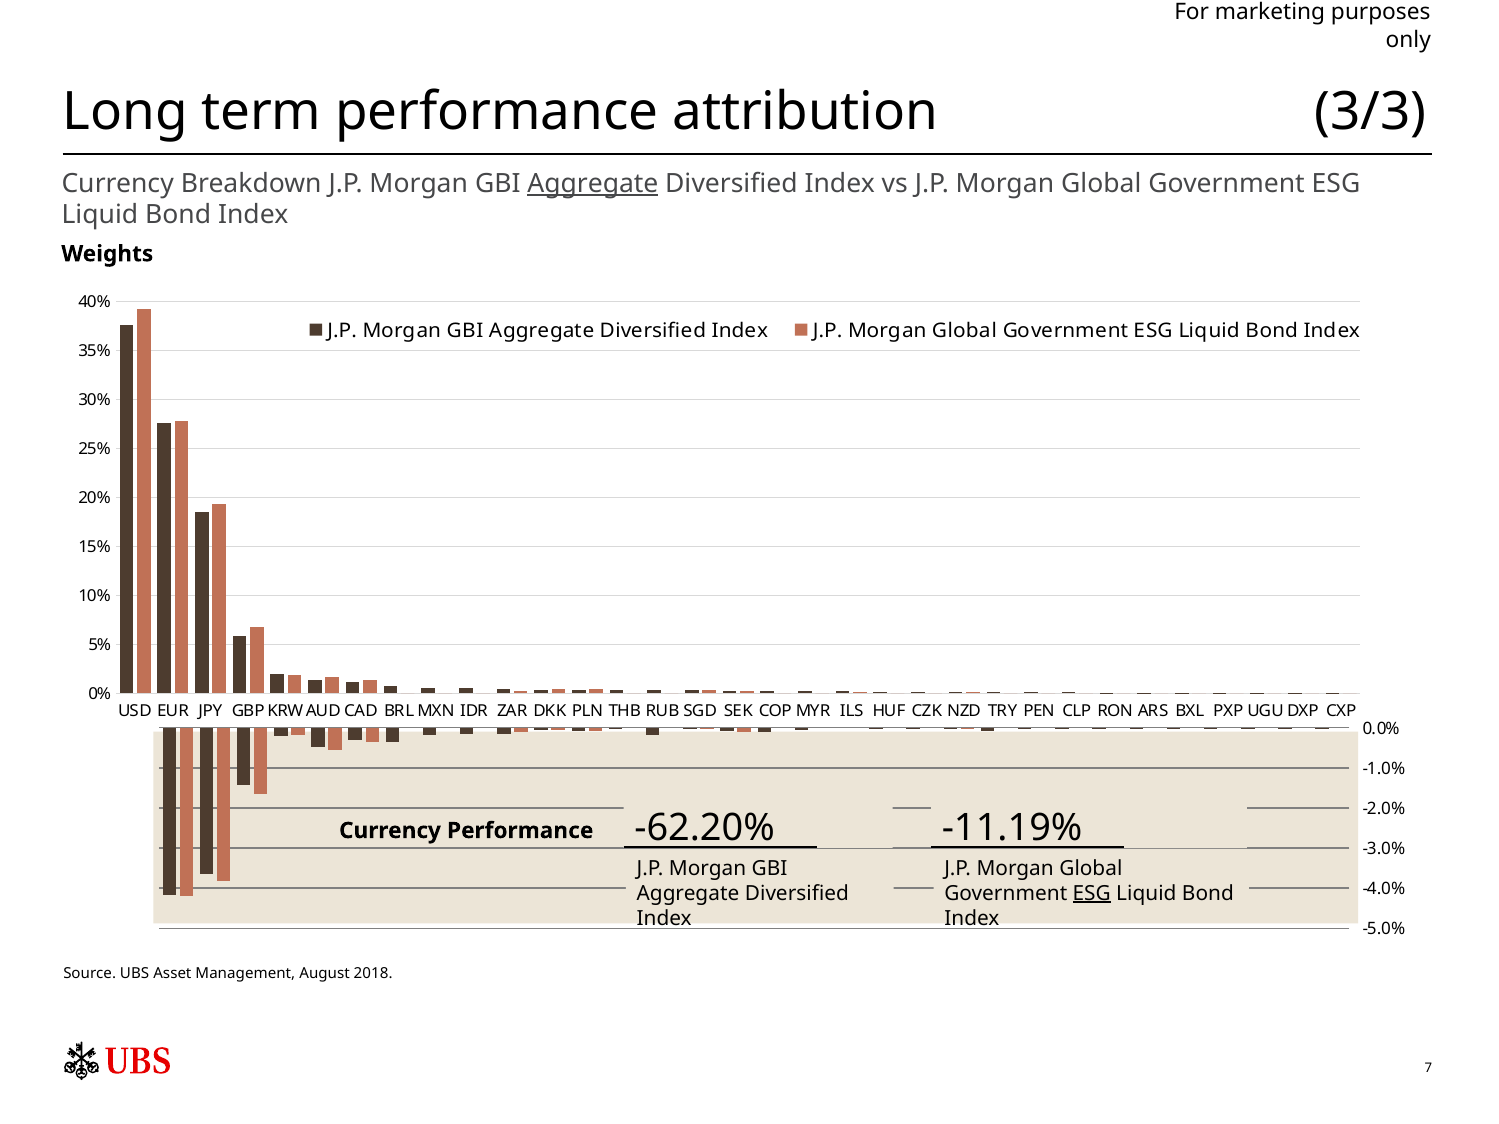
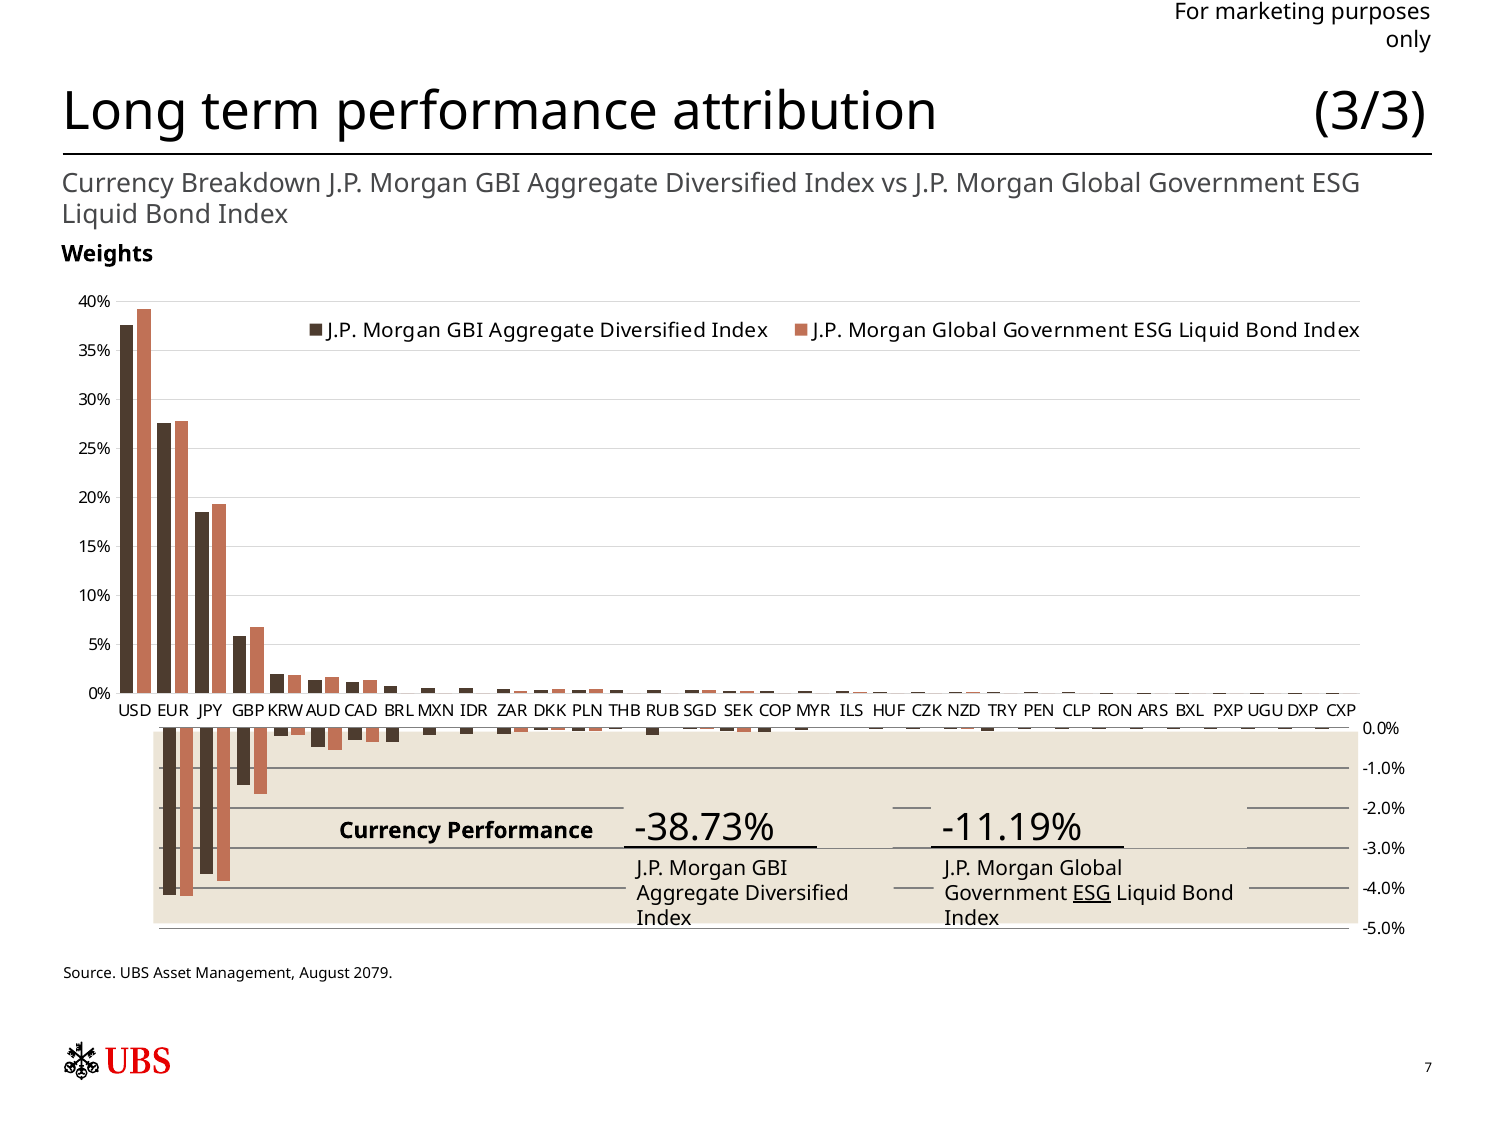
Aggregate underline: present -> none (593, 183)
-62.20%: -62.20% -> -38.73% (705, 828)
2018: 2018 -> 2079 (373, 974)
